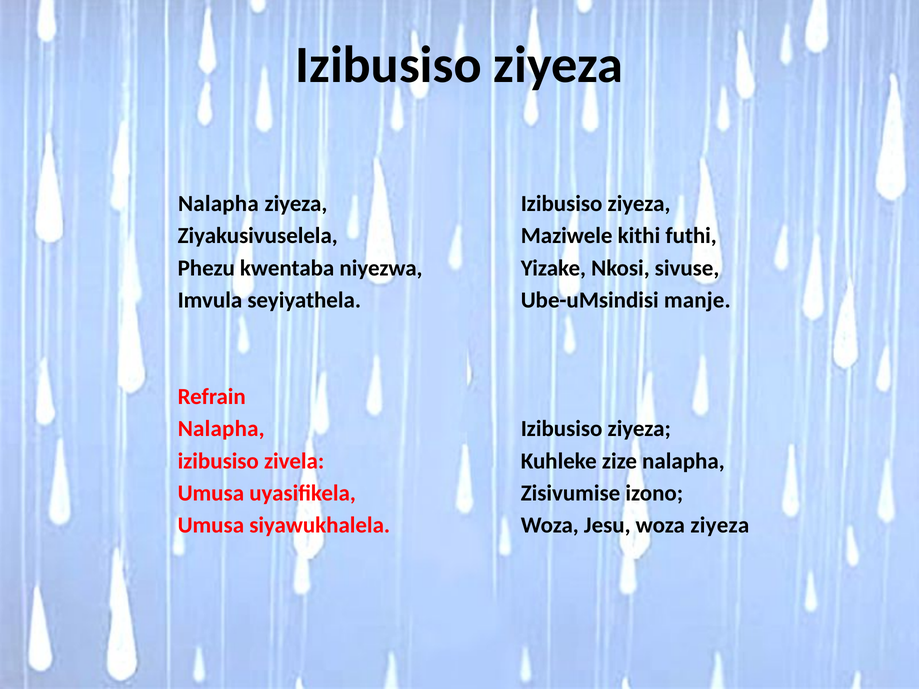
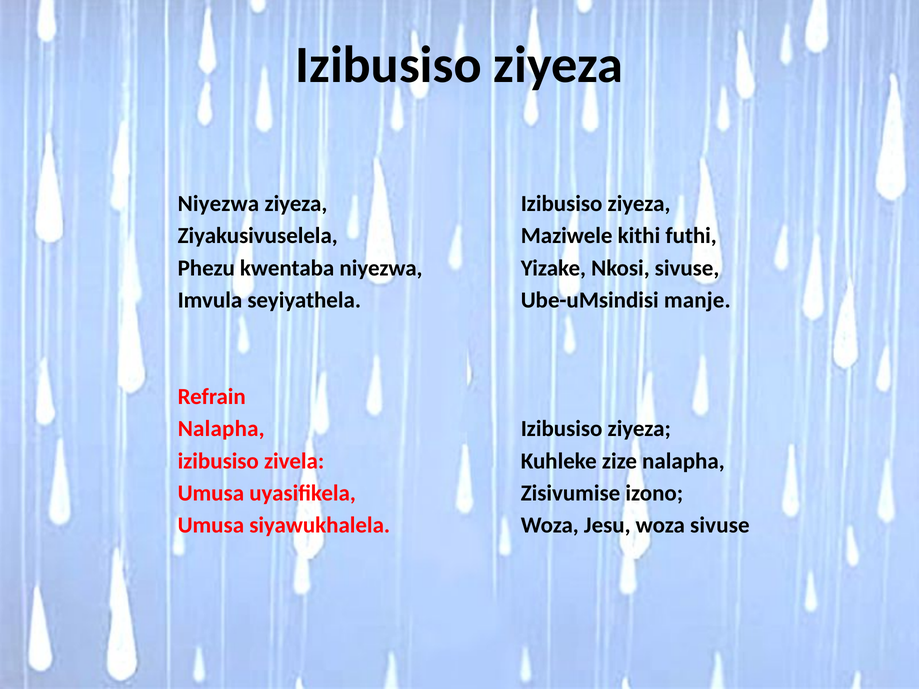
Nalapha: Nalapha -> Niyezwa (218, 204)
woza ziyeza: ziyeza -> sivuse (720, 525)
